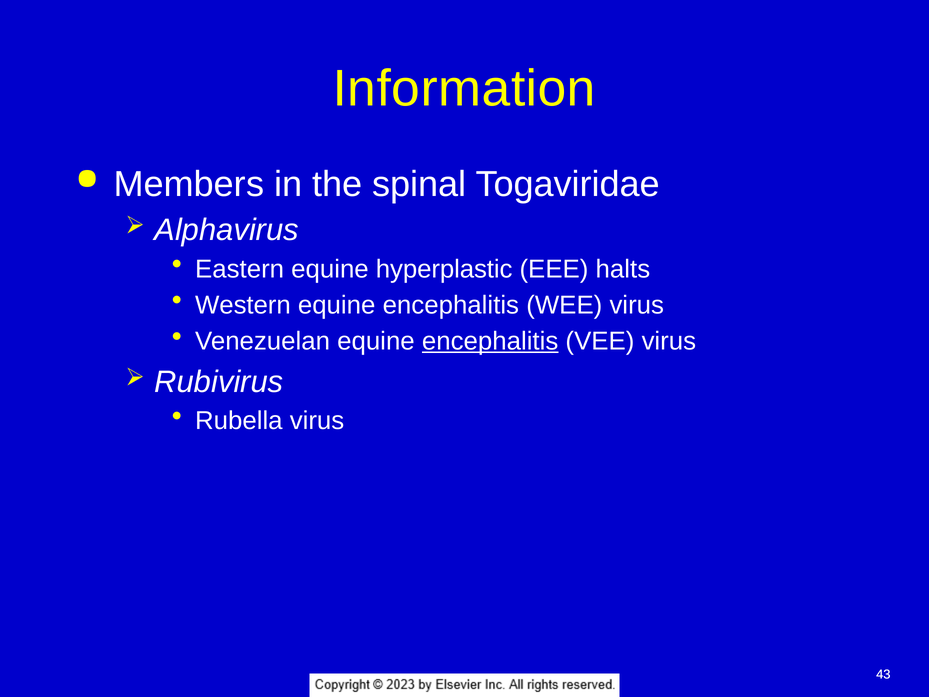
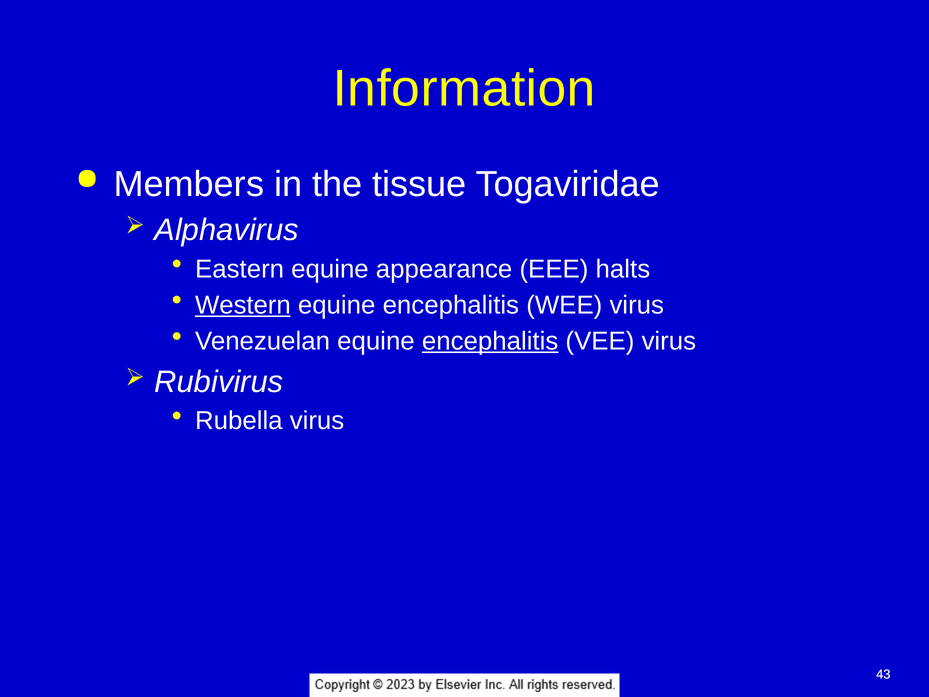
spinal: spinal -> tissue (419, 184)
hyperplastic: hyperplastic -> appearance (444, 269)
Western underline: none -> present (243, 305)
